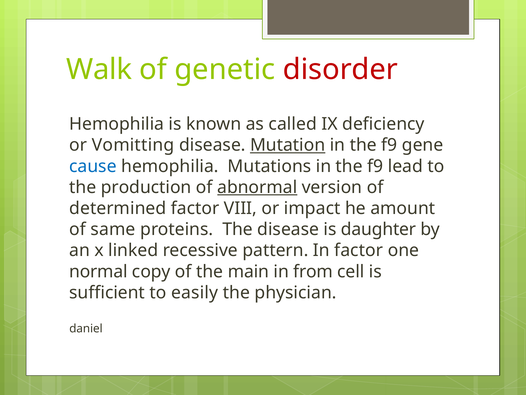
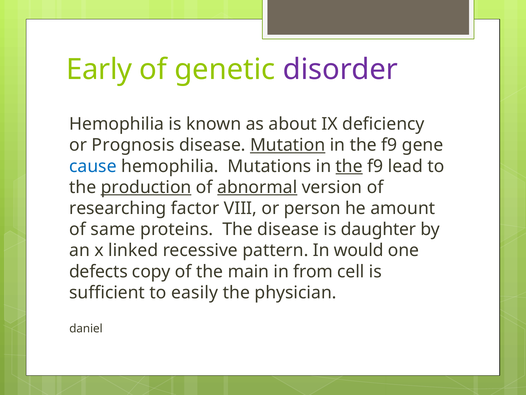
Walk: Walk -> Early (99, 70)
disorder colour: red -> purple (340, 70)
called: called -> about (293, 124)
Vomitting: Vomitting -> Prognosis (133, 145)
the underline: none -> present (349, 166)
production underline: none -> present (146, 187)
determined: determined -> researching (118, 208)
impact: impact -> person (312, 208)
In factor: factor -> would (359, 250)
normal: normal -> defects (98, 271)
